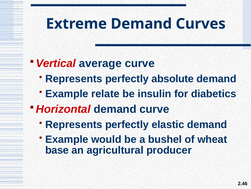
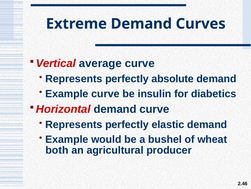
Example relate: relate -> curve (105, 93)
base: base -> both (57, 150)
